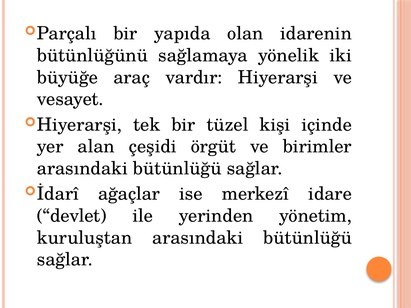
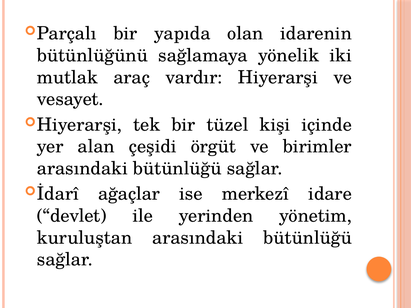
büyüğe: büyüğe -> mutlak (67, 77)
